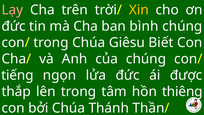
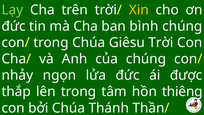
Lạy colour: pink -> light green (12, 10)
Biết: Biết -> Trời (161, 43)
tiếng: tiếng -> nhảy (17, 75)
